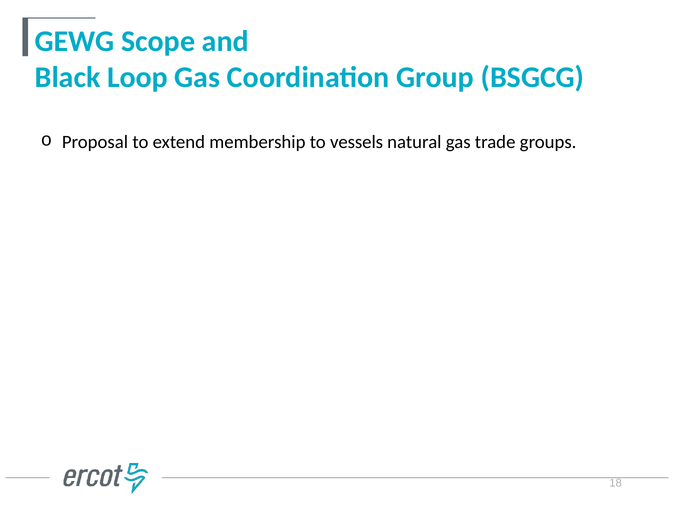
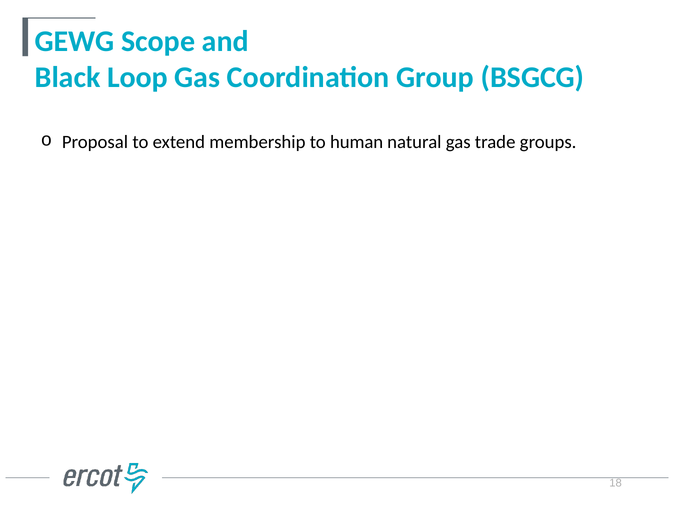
vessels: vessels -> human (357, 142)
